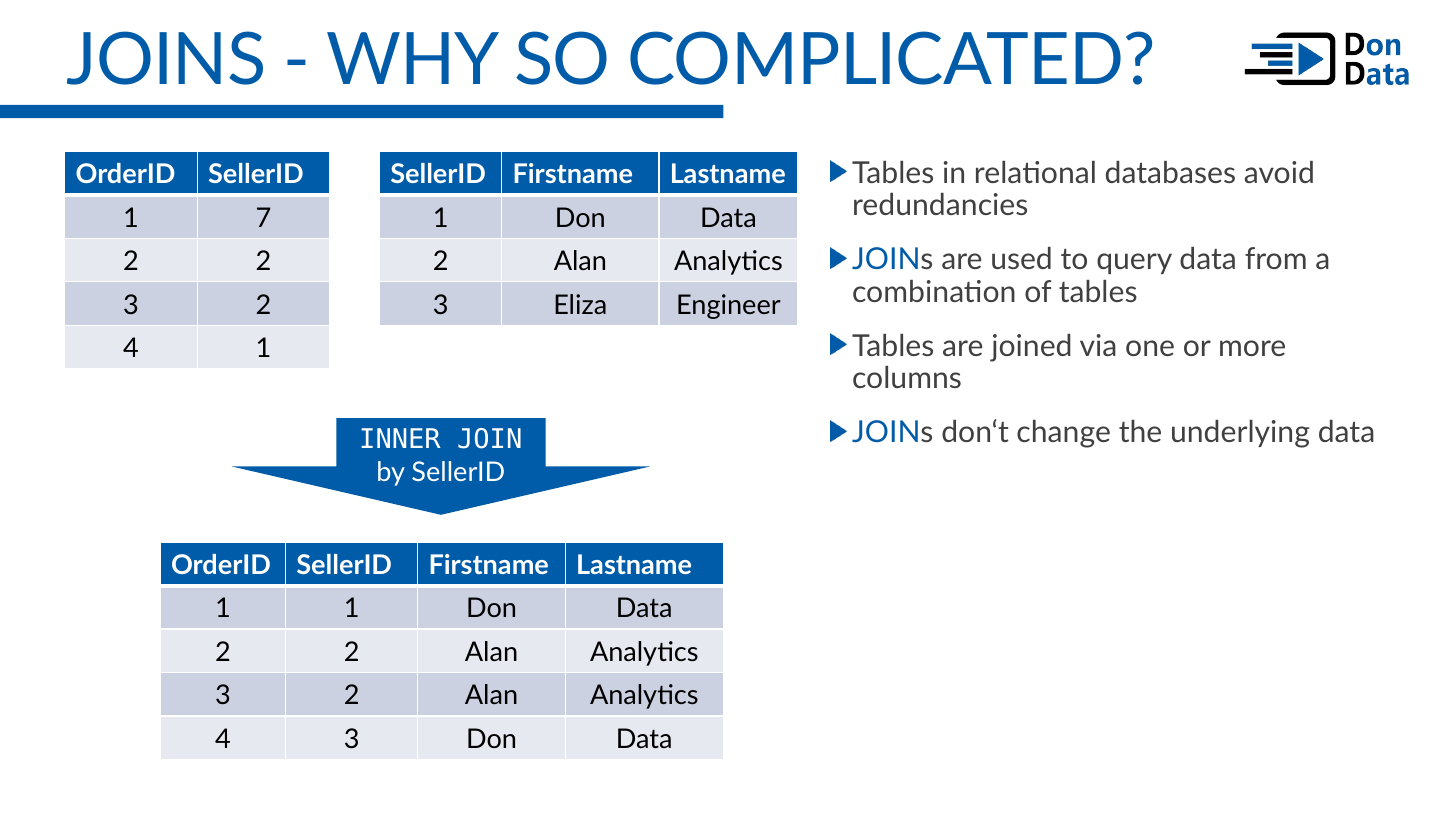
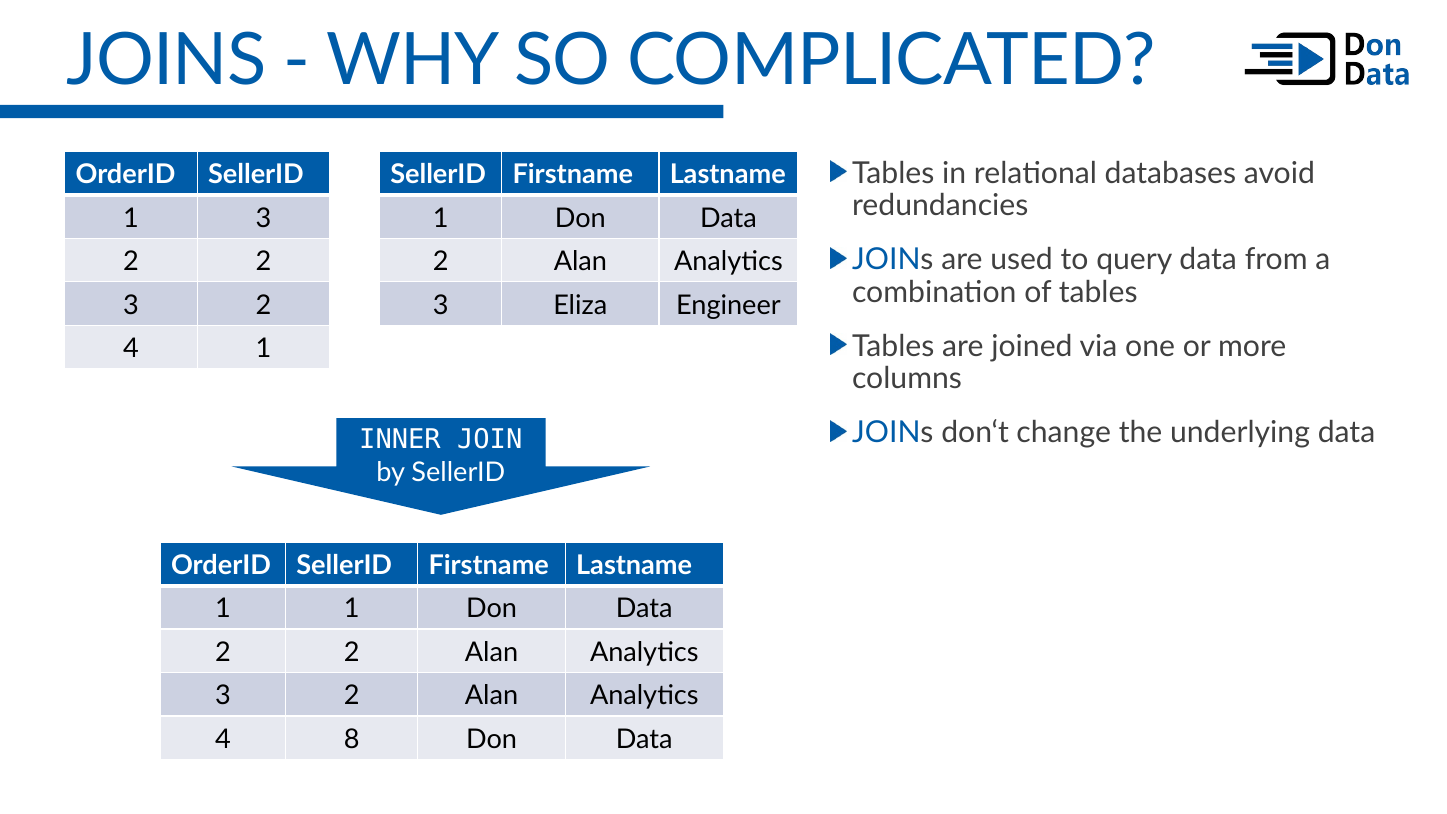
1 7: 7 -> 3 (263, 218)
4 3: 3 -> 8 (352, 739)
